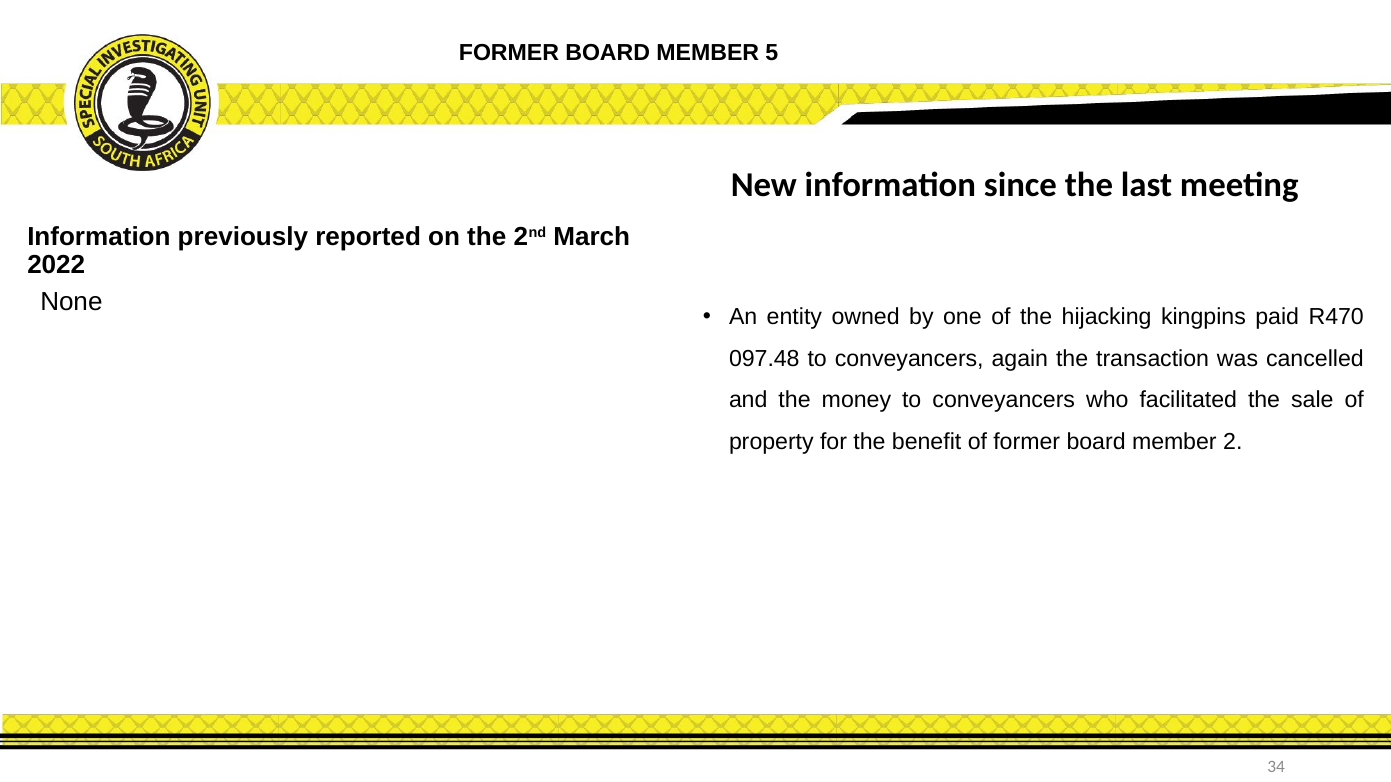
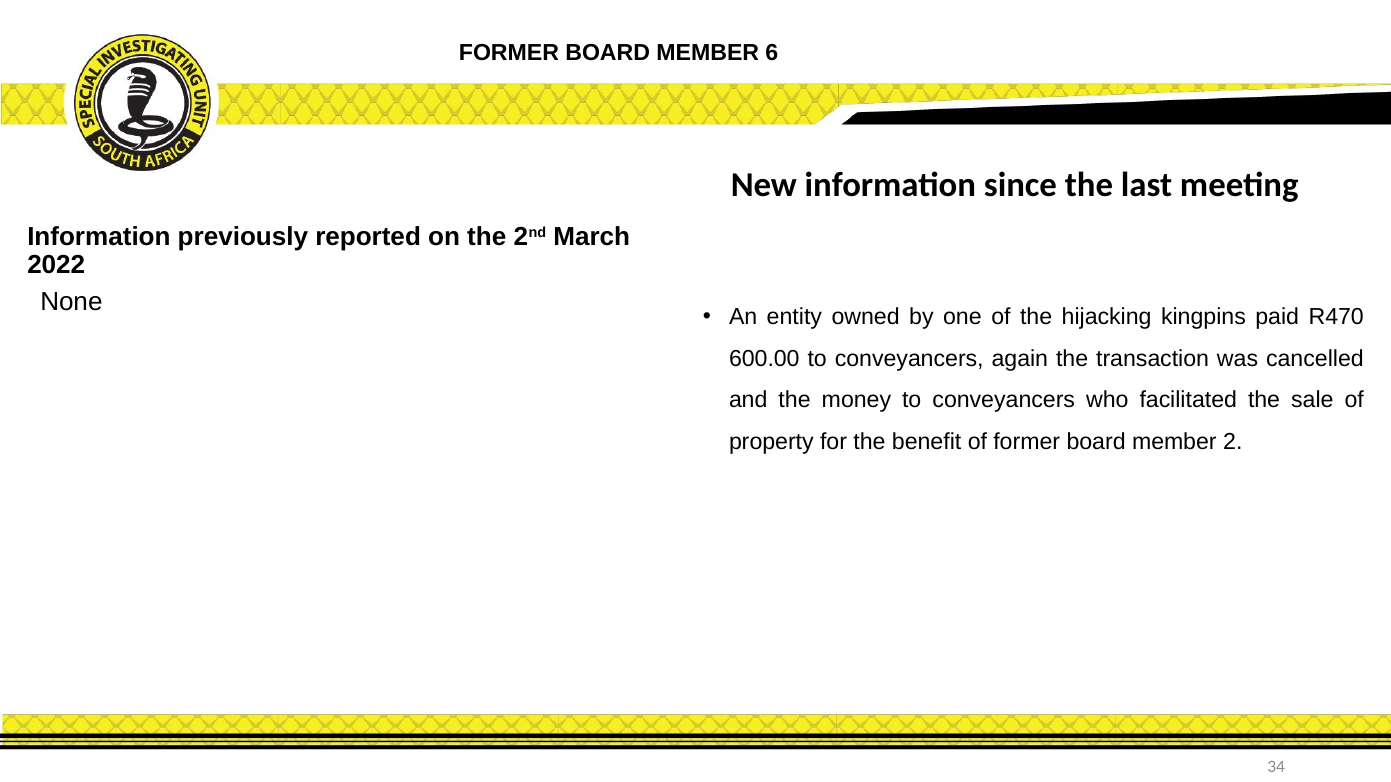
5: 5 -> 6 (772, 52)
097.48: 097.48 -> 600.00 (764, 359)
